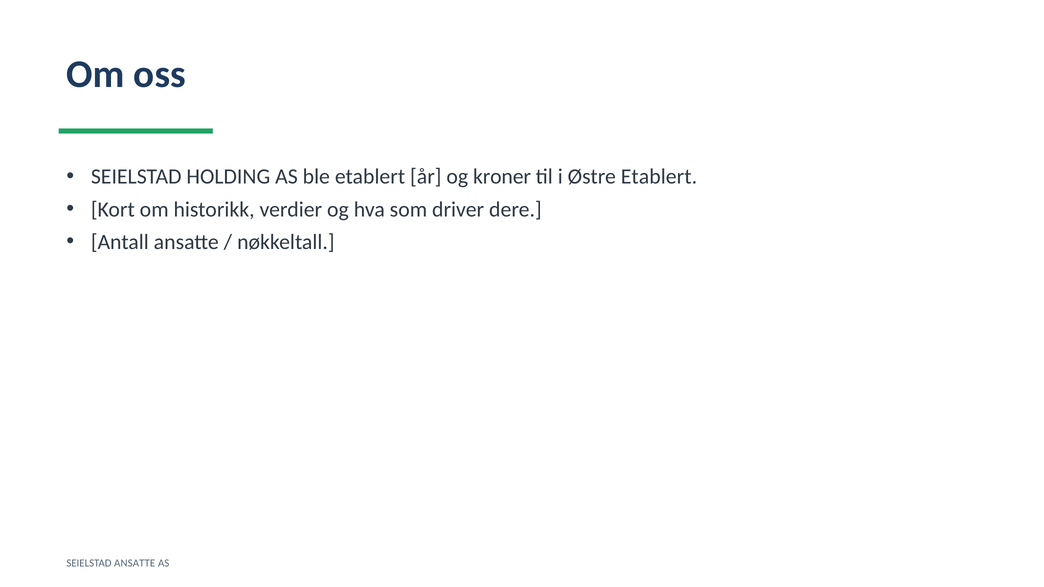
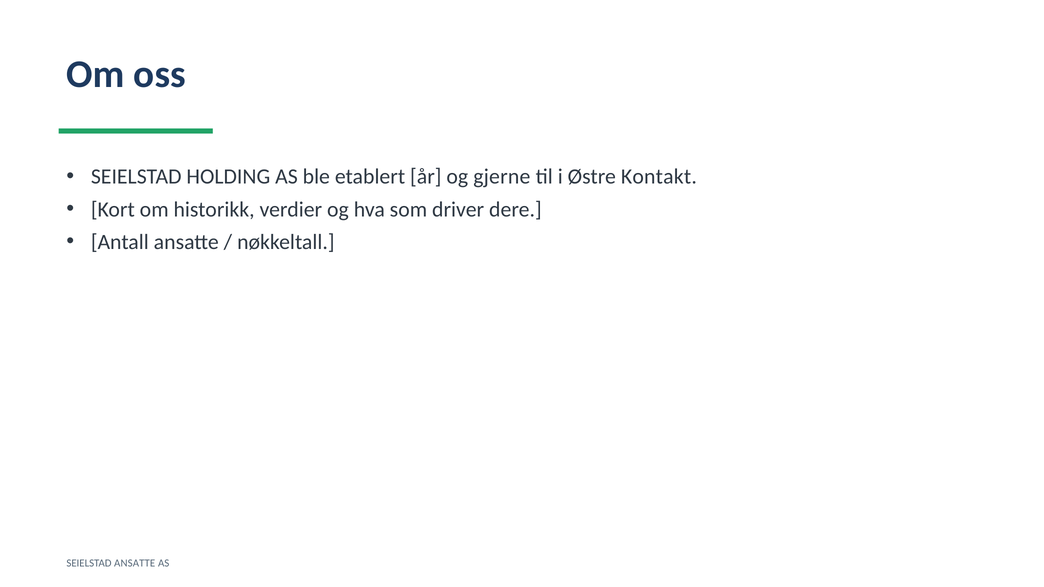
kroner: kroner -> gjerne (502, 177)
Østre Etablert: Etablert -> Kontakt (659, 177)
